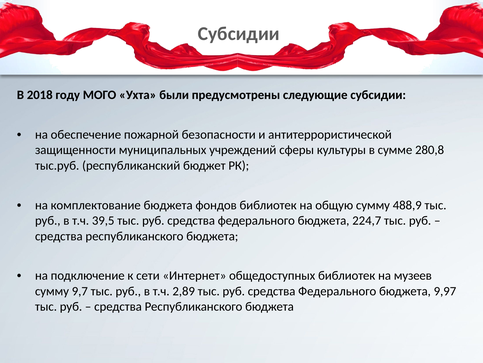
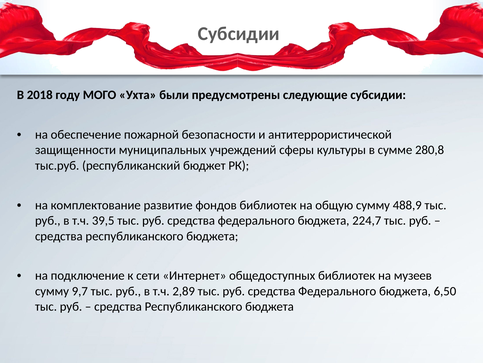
комплектование бюджета: бюджета -> развитие (168, 205)
9,97: 9,97 -> 6,50 (445, 291)
